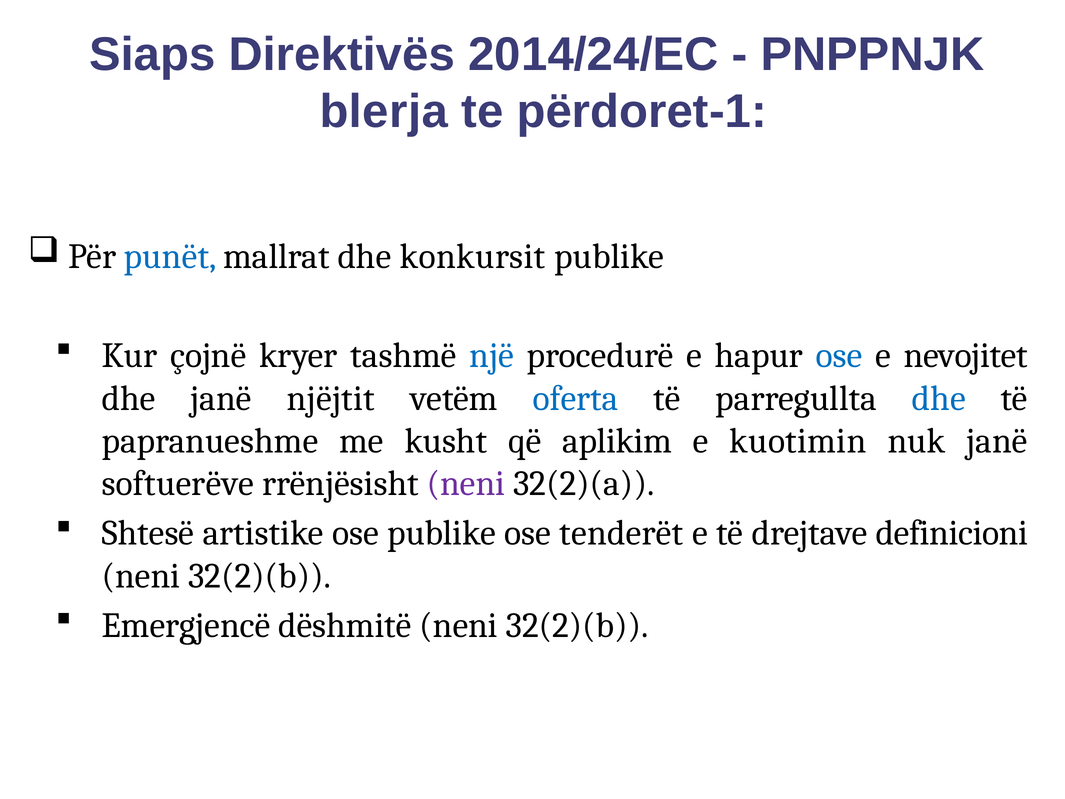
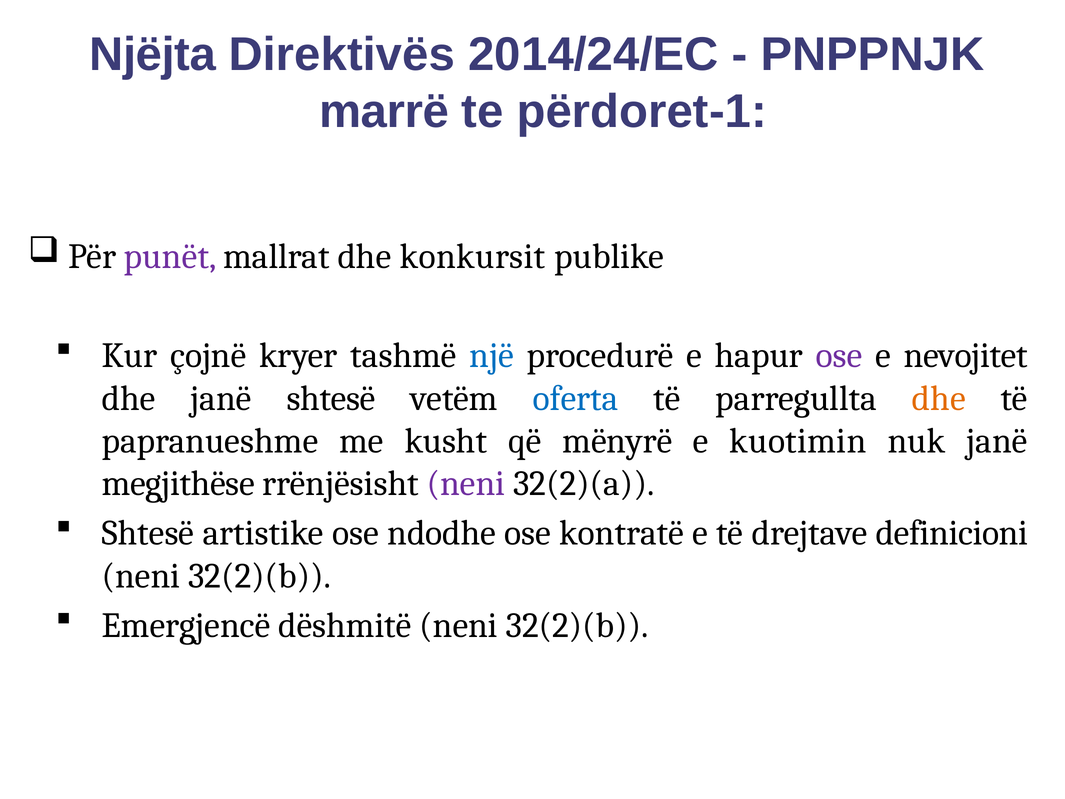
Siaps: Siaps -> Njëjta (153, 55)
blerja: blerja -> marrë (384, 112)
punët colour: blue -> purple (170, 256)
ose colour: blue -> purple (839, 356)
janë njëjtit: njëjtit -> shtesë (331, 398)
dhe colour: blue -> orange (939, 398)
aplikim: aplikim -> mënyrë (617, 441)
softuerëve: softuerëve -> megjithëse (178, 483)
ose publike: publike -> ndodhe (442, 533)
tenderët: tenderët -> kontratë (622, 533)
